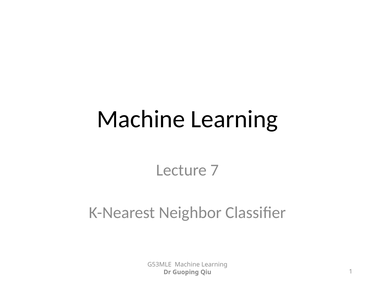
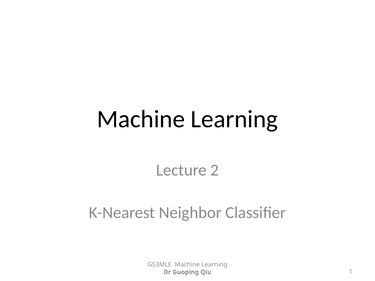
7: 7 -> 2 (215, 170)
